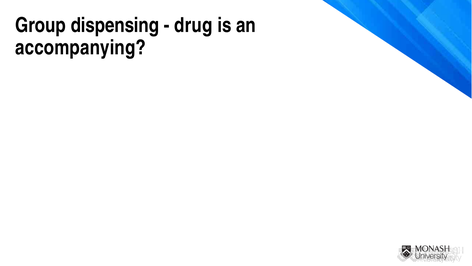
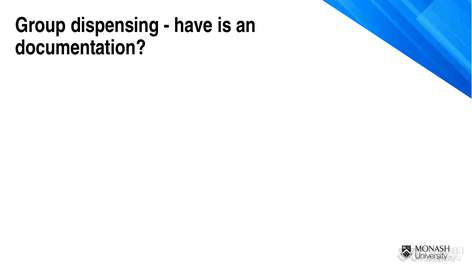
drug: drug -> have (193, 25)
accompanying: accompanying -> documentation (81, 48)
